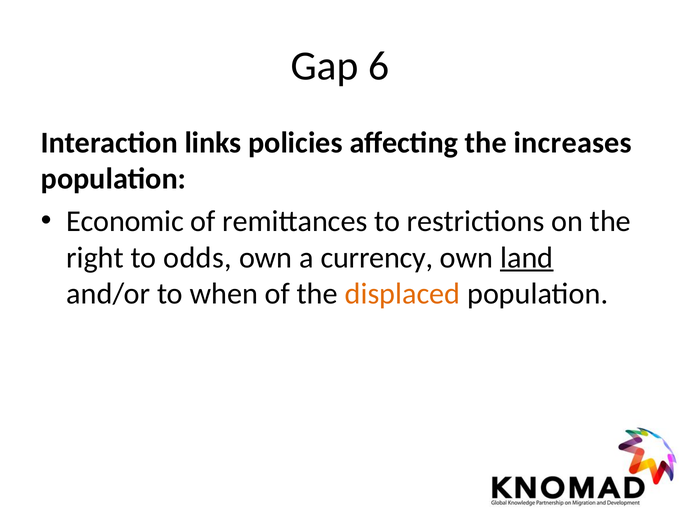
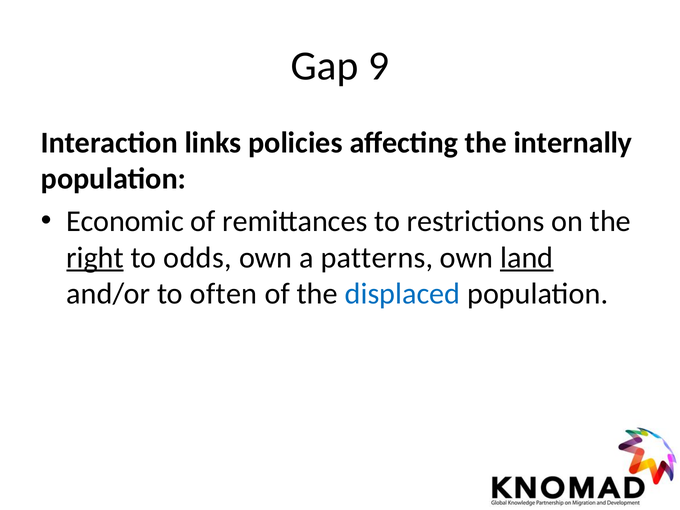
6: 6 -> 9 (379, 66)
increases: increases -> internally (573, 143)
right underline: none -> present (95, 258)
currency: currency -> patterns (377, 258)
when: when -> often (224, 294)
displaced colour: orange -> blue (403, 294)
